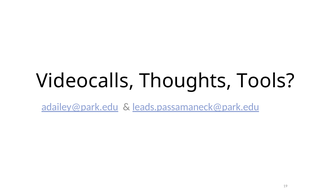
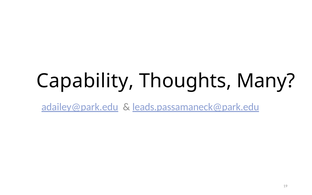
Videocalls: Videocalls -> Capability (85, 81)
Tools: Tools -> Many (266, 81)
